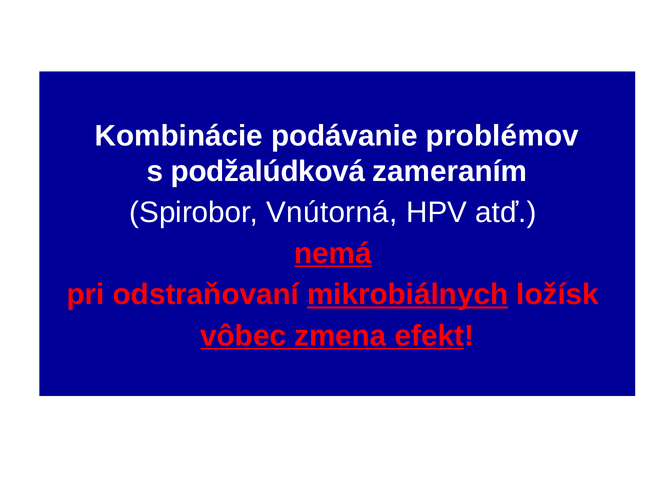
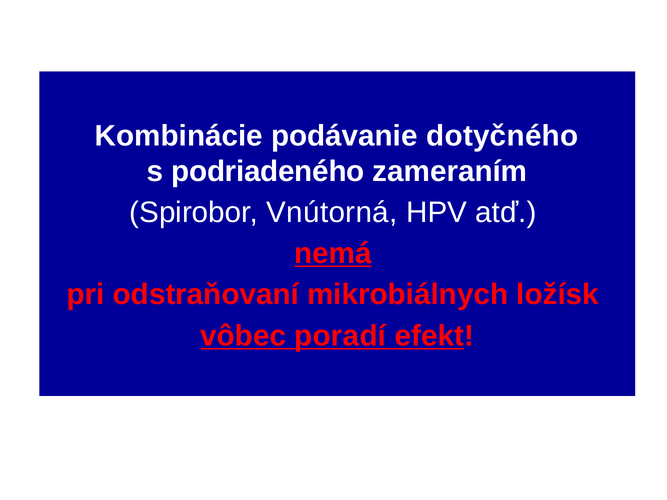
problémov: problémov -> dotyčného (502, 136)
podžalúdková: podžalúdková -> podriadeného (268, 171)
mikrobiálnych underline: present -> none (408, 295)
zmena: zmena -> poradí (340, 336)
